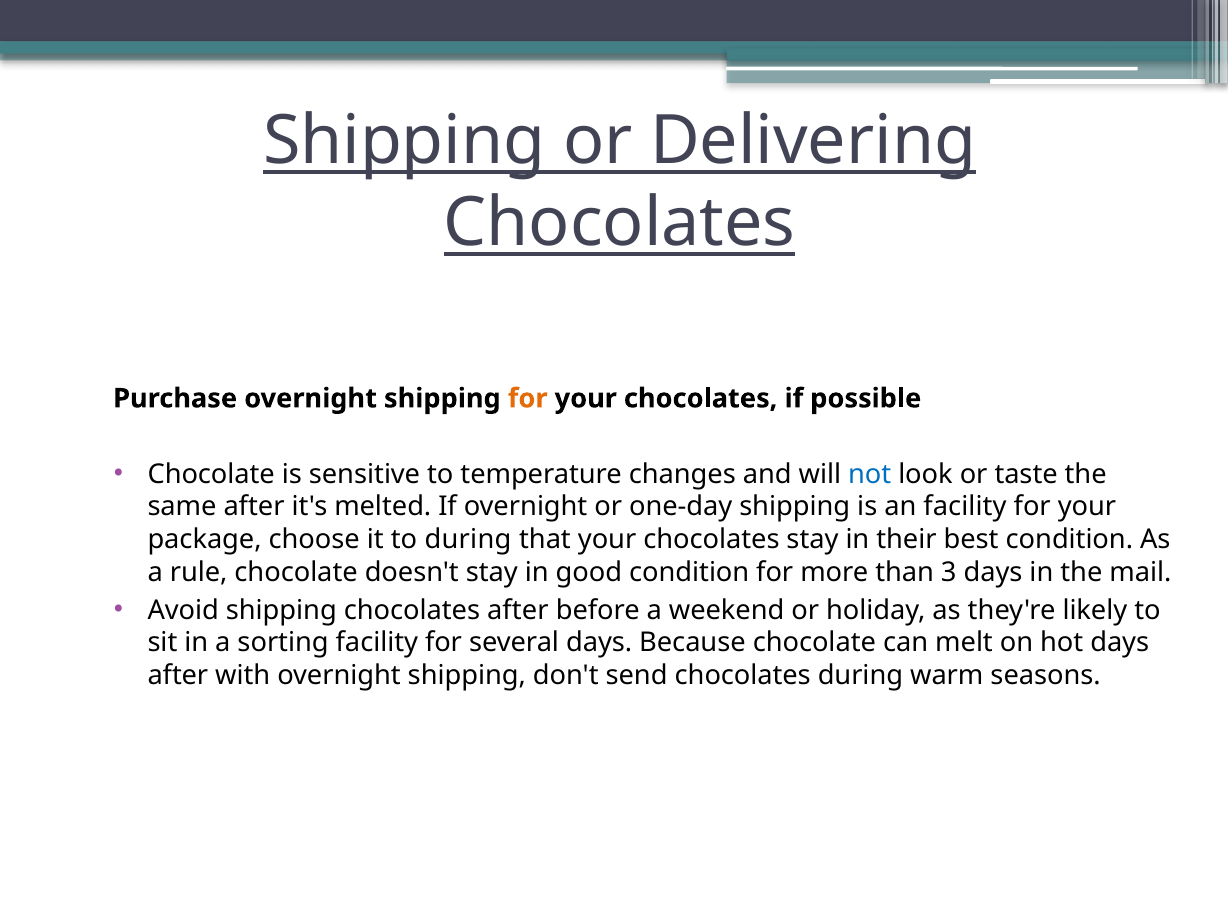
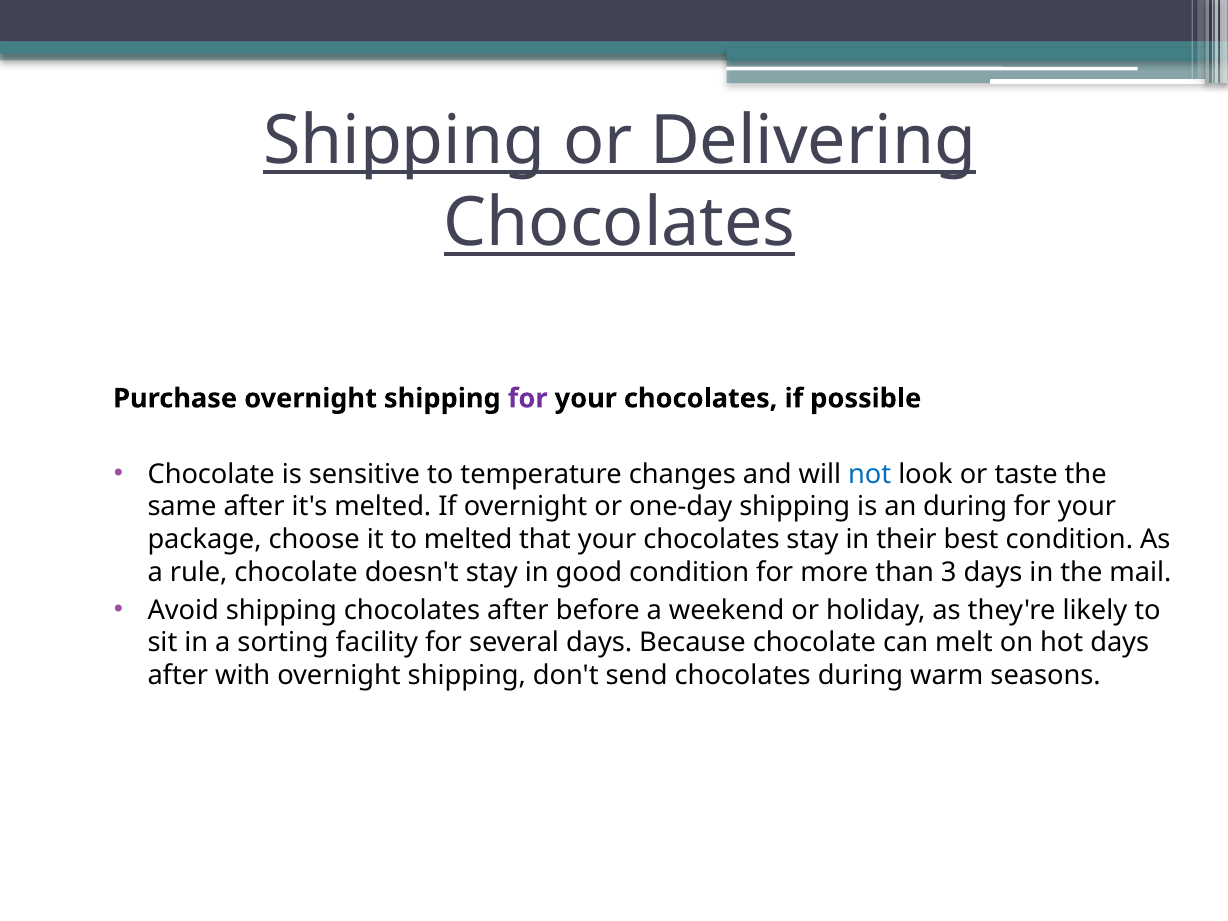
for colour: orange -> purple (528, 398)
an facility: facility -> during (965, 507)
to during: during -> melted (468, 540)
